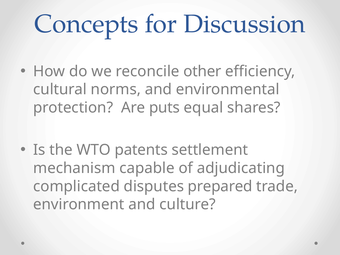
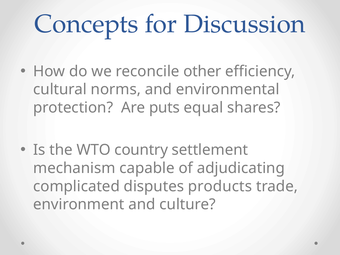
patents: patents -> country (141, 150)
prepared: prepared -> products (220, 186)
